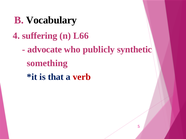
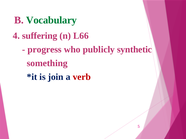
Vocabulary colour: black -> green (51, 20)
advocate: advocate -> progress (45, 50)
that: that -> join (56, 77)
